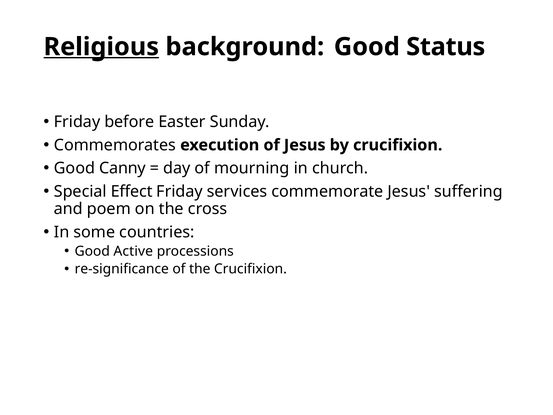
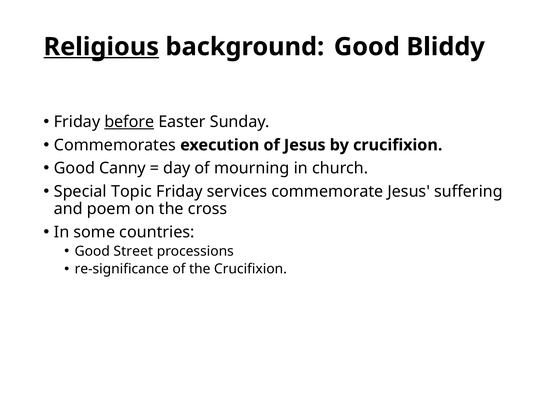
Status: Status -> Bliddy (446, 47)
before underline: none -> present (129, 122)
Effect: Effect -> Topic (132, 191)
Active: Active -> Street (133, 251)
